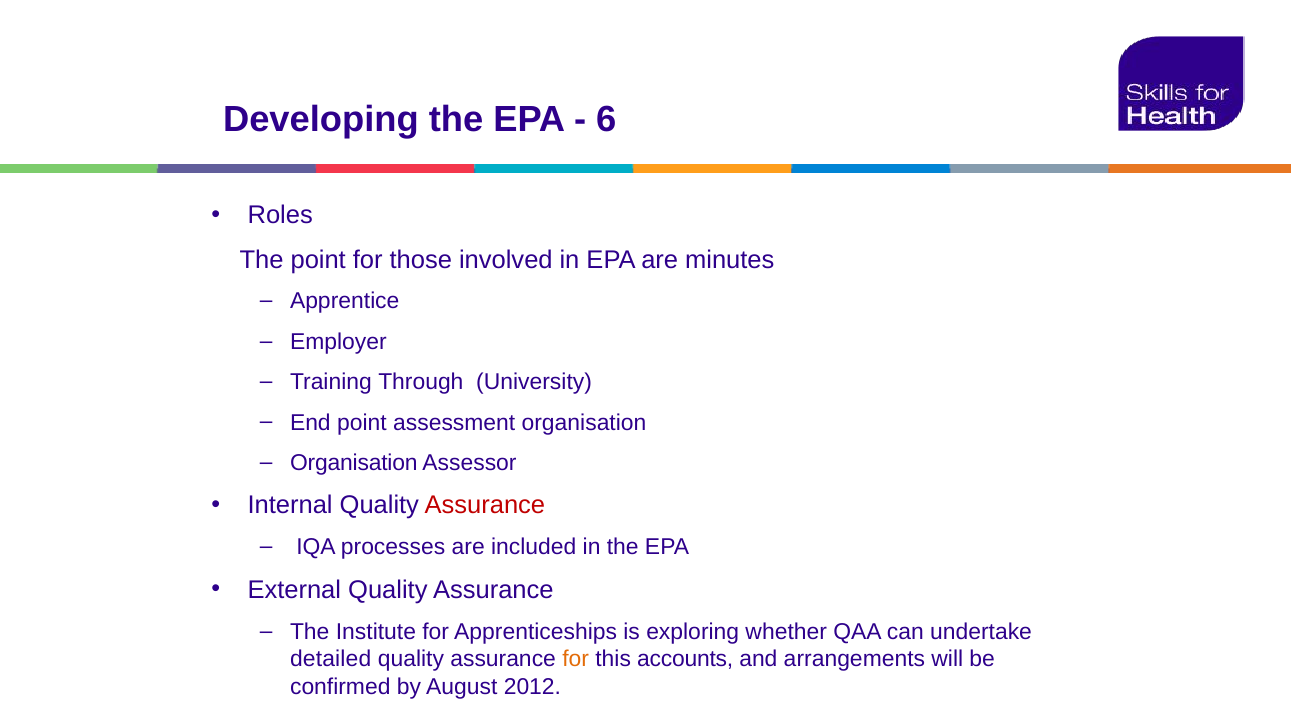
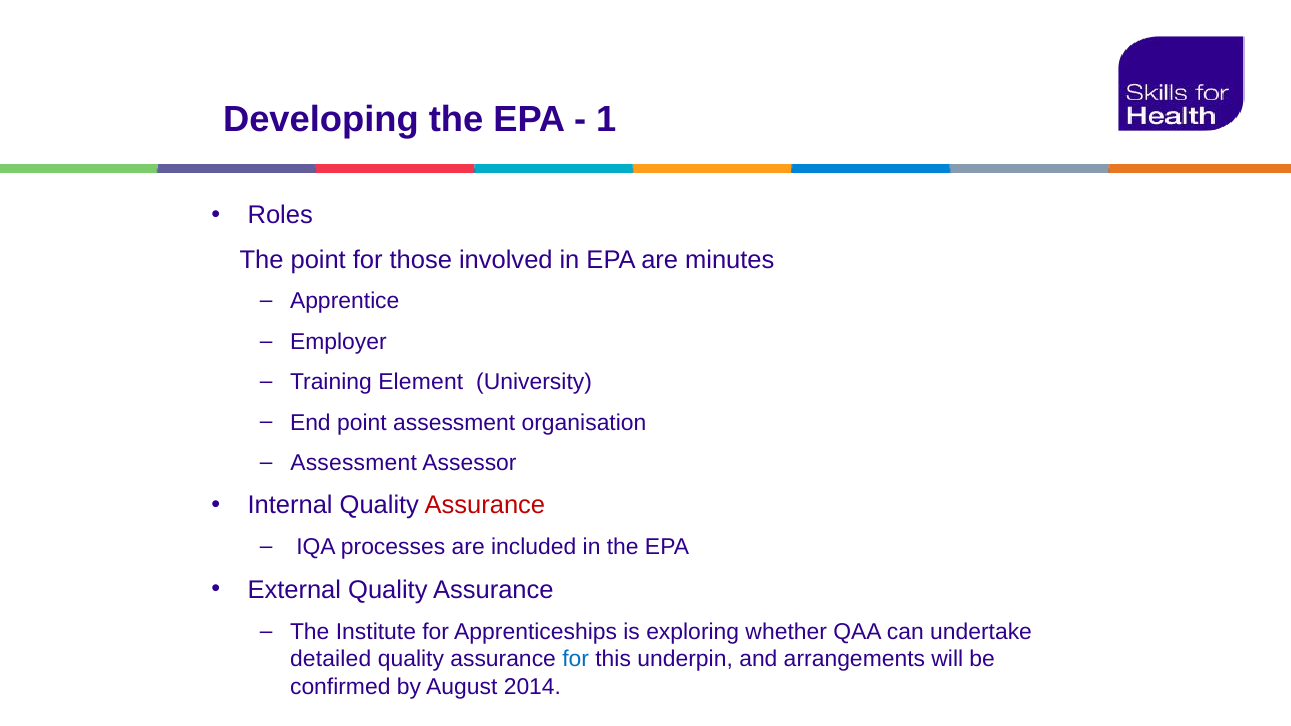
6: 6 -> 1 (606, 120)
Through: Through -> Element (421, 382)
Organisation: Organisation -> Assessment (354, 463)
for colour: orange -> blue (576, 659)
accounts: accounts -> underpin (685, 659)
2012: 2012 -> 2014 (532, 687)
